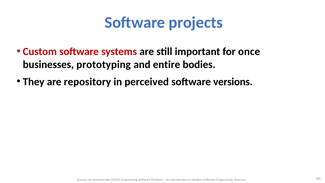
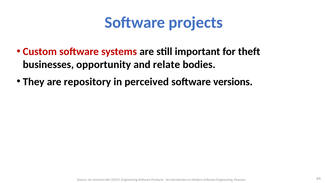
once: once -> theft (249, 52)
prototyping: prototyping -> opportunity (104, 65)
entire: entire -> relate (167, 65)
